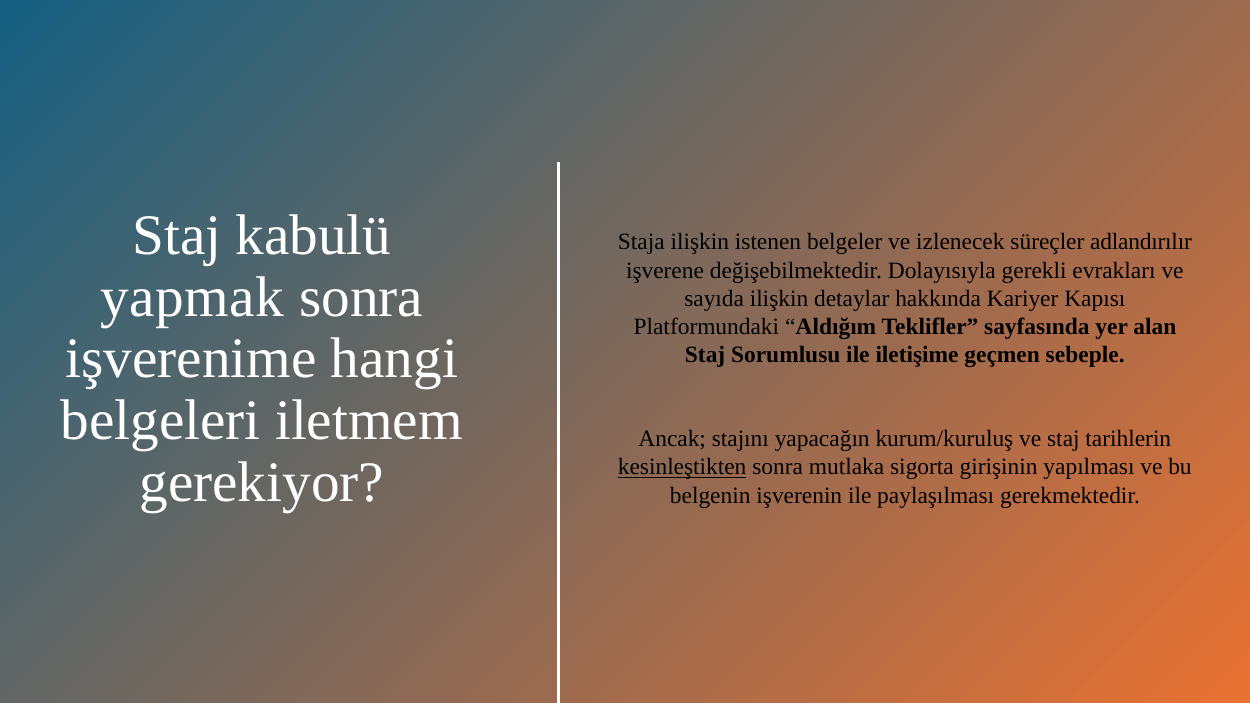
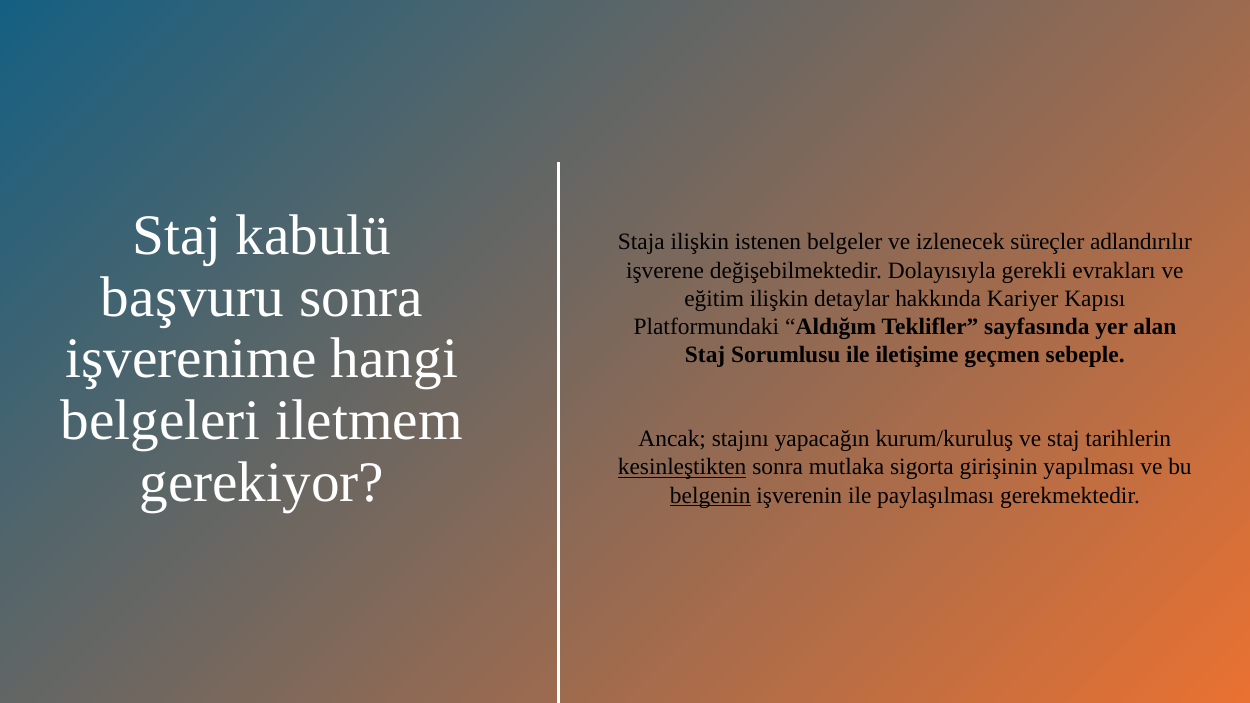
yapmak: yapmak -> başvuru (192, 297)
sayıda: sayıda -> eğitim (714, 299)
belgenin underline: none -> present (710, 495)
